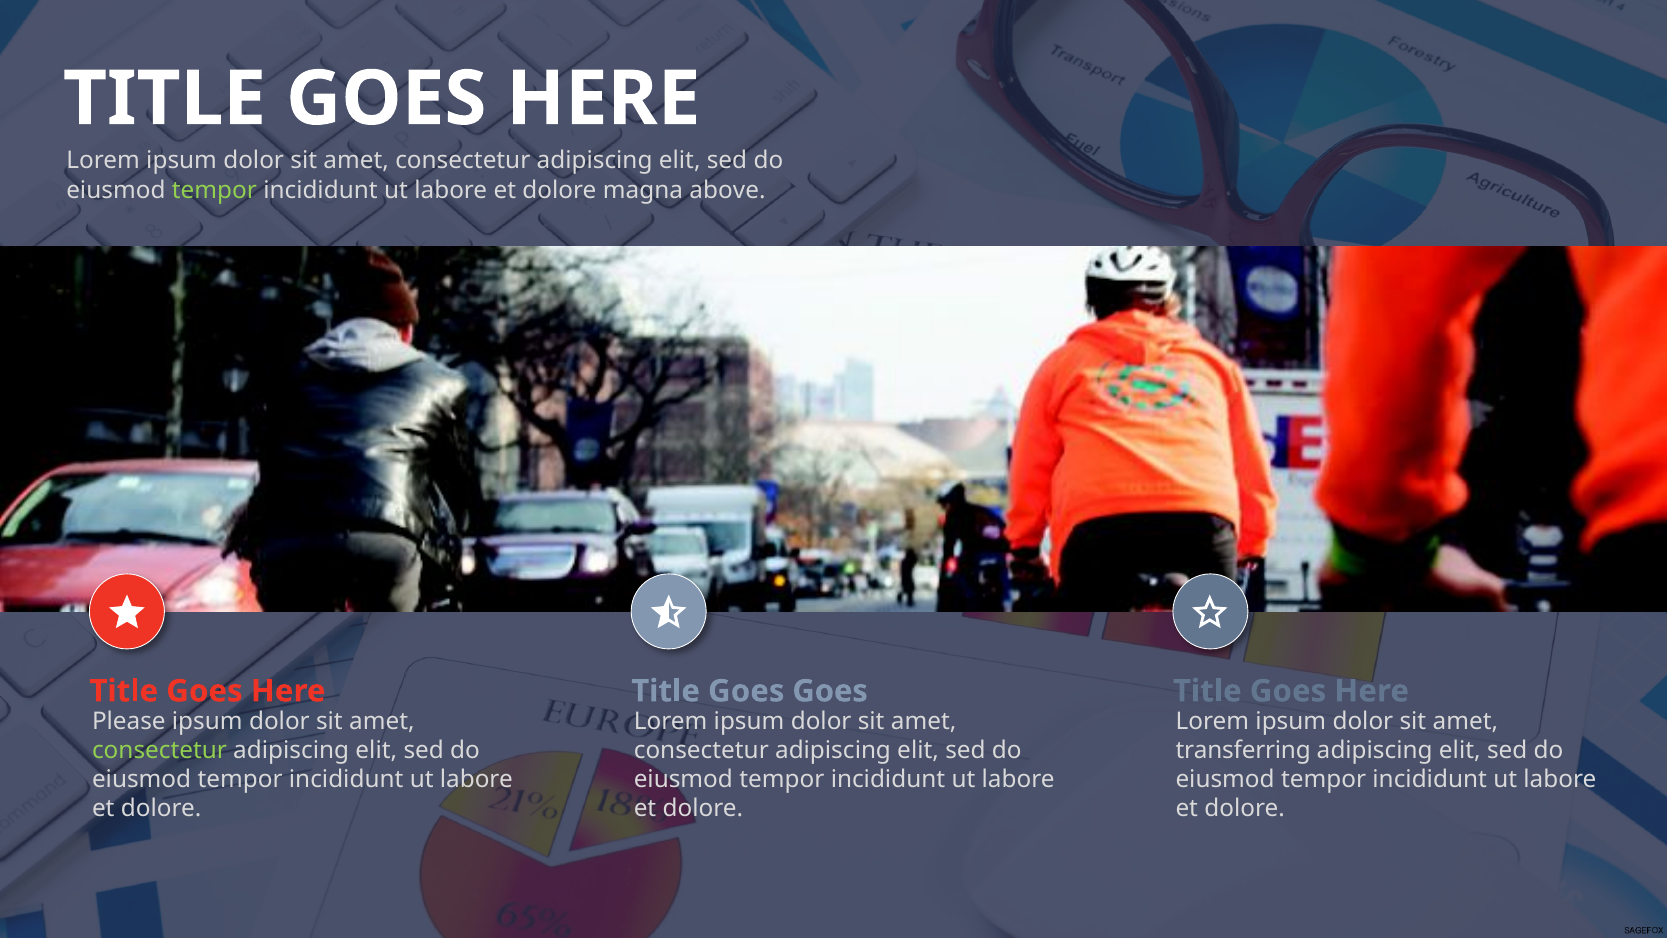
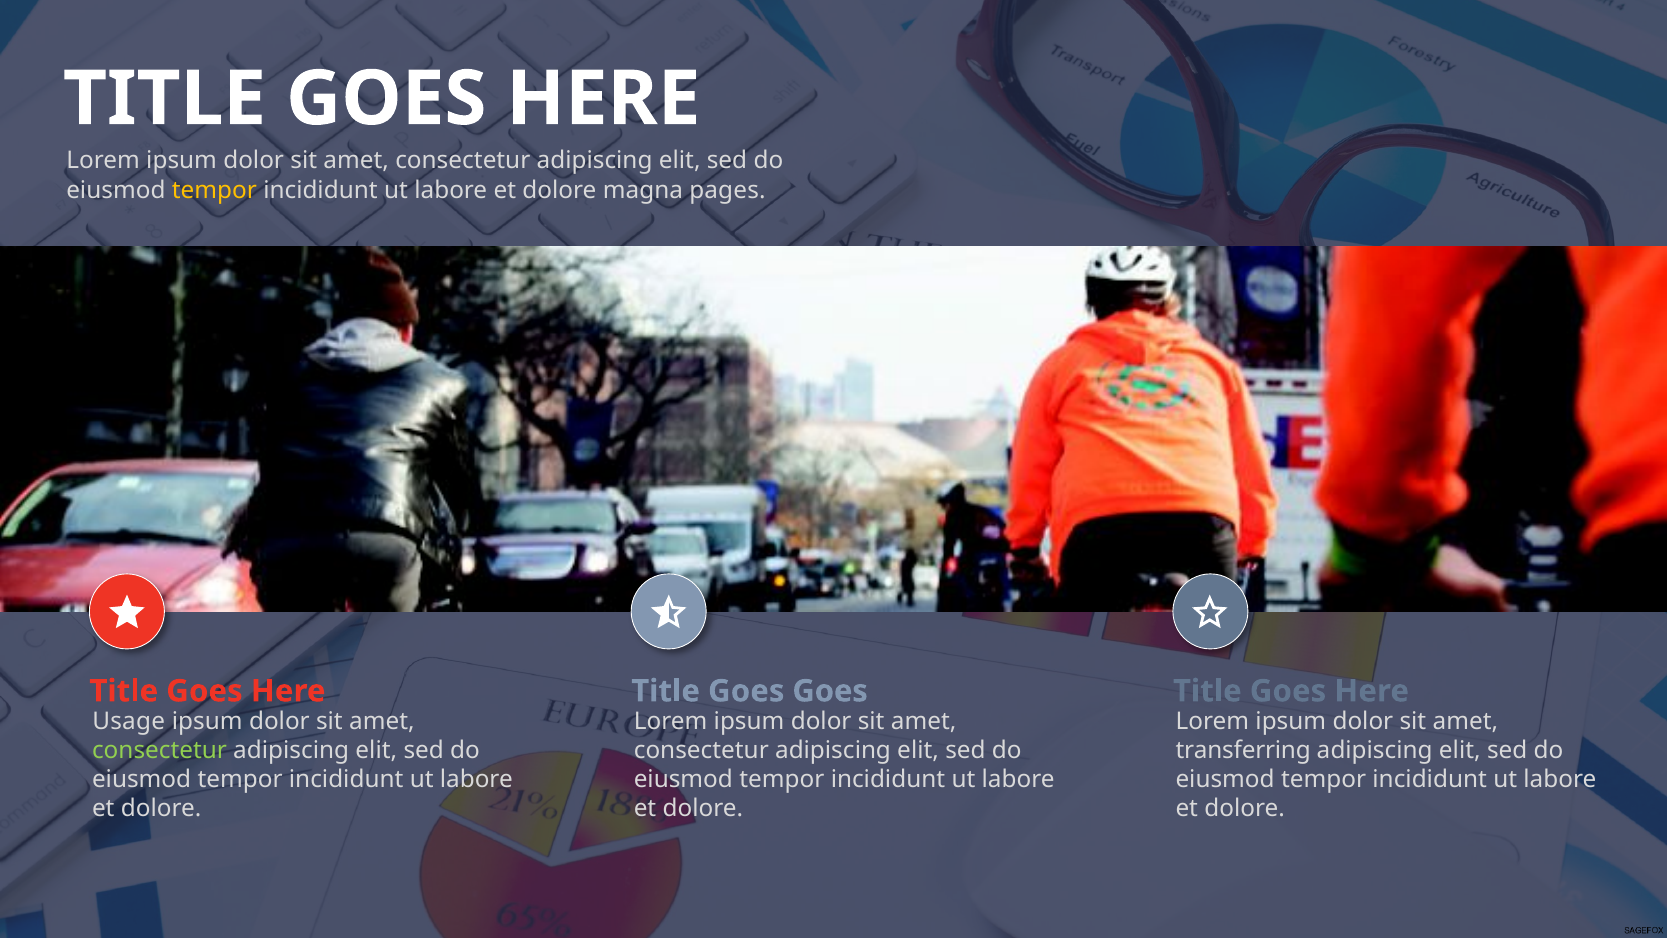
tempor colour: light green -> yellow (214, 190)
above: above -> pages (727, 190)
Please: Please -> Usage (129, 721)
